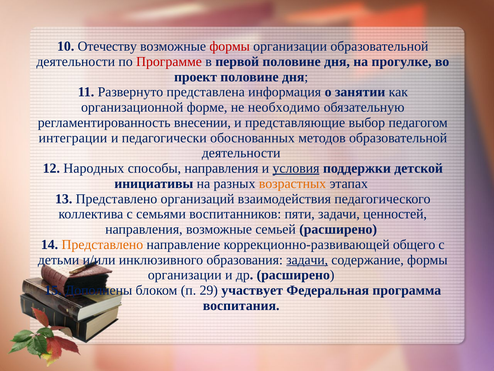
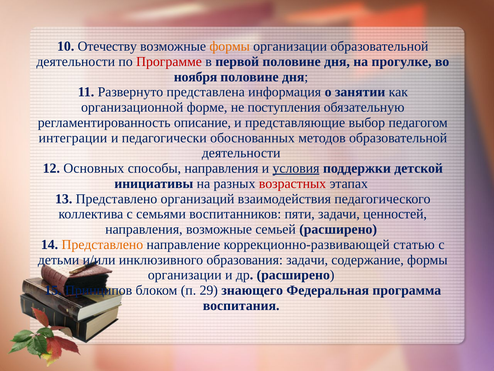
формы colour: red -> orange (230, 46)
проект: проект -> ноября (196, 77)
необходимо: необходимо -> поступления (284, 107)
внесении: внесении -> описание (202, 122)
Народных: Народных -> Основных (94, 168)
возрастных colour: orange -> red (293, 183)
общего: общего -> статью (414, 244)
задачи underline: present -> none (307, 259)
Дополнены: Дополнены -> Принципов (99, 290)
участвует: участвует -> знающего (252, 290)
